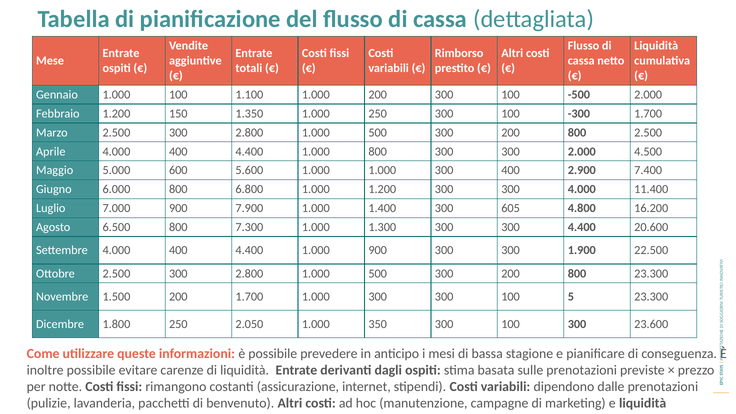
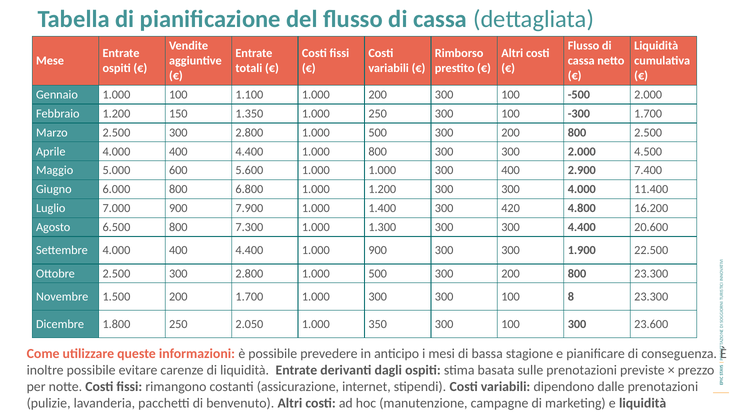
605: 605 -> 420 (511, 208)
5: 5 -> 8 (571, 297)
